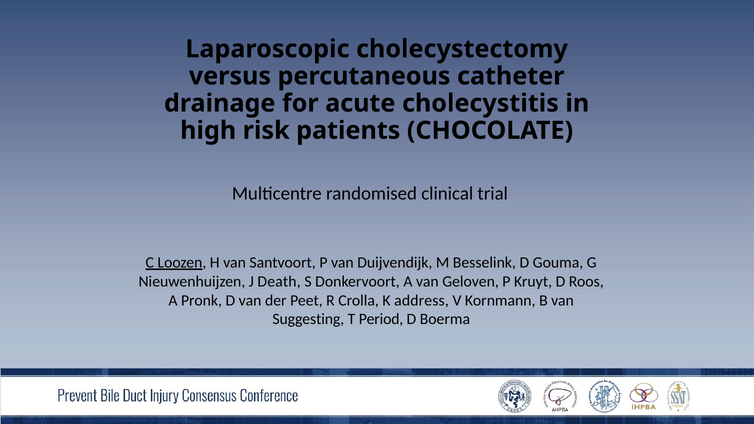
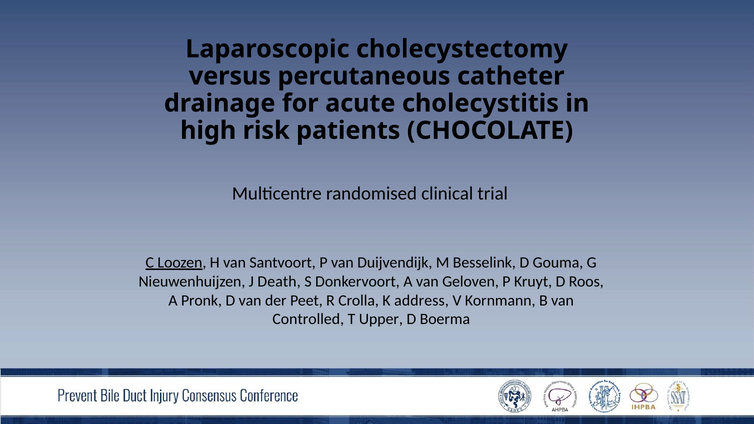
Suggesting: Suggesting -> Controlled (308, 319)
Period: Period -> Upper (381, 319)
